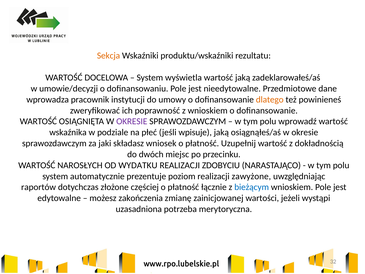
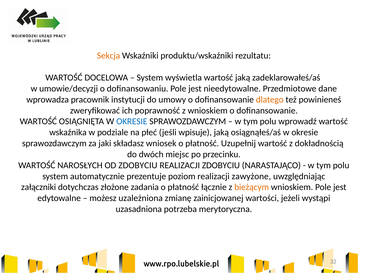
OKRESIE colour: purple -> blue (132, 121)
OD WYDATKU: WYDATKU -> ZDOBYCIU (138, 165)
raportów: raportów -> załączniki (39, 187)
częściej: częściej -> zadania (145, 187)
bieżącym colour: blue -> orange (252, 187)
zakończenia: zakończenia -> uzależniona (141, 198)
